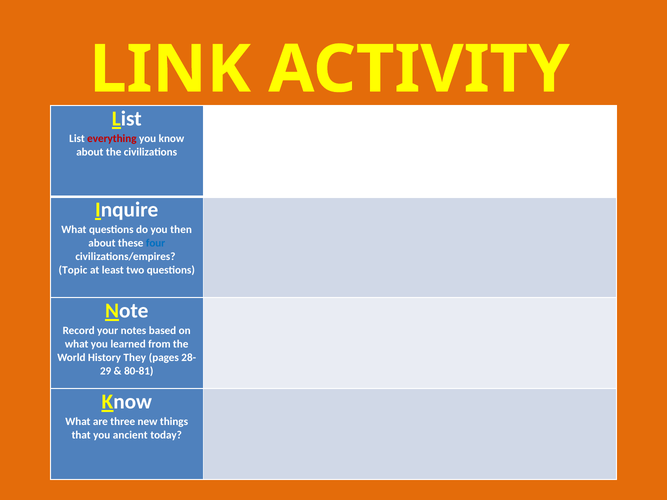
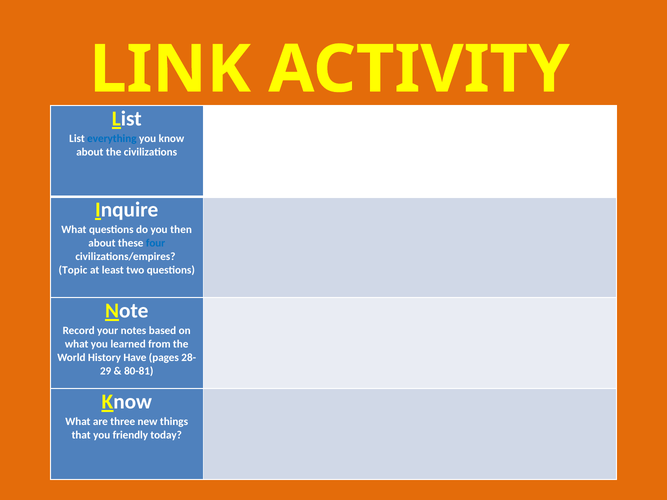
everything colour: red -> blue (112, 139)
They: They -> Have (135, 358)
ancient: ancient -> friendly (130, 435)
